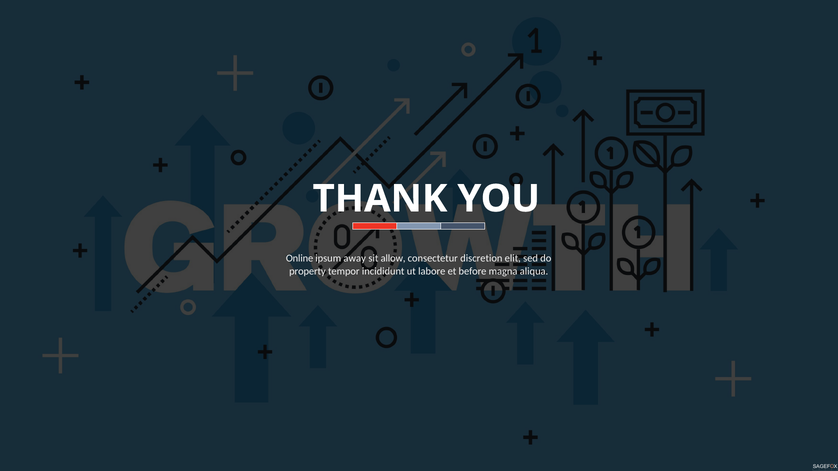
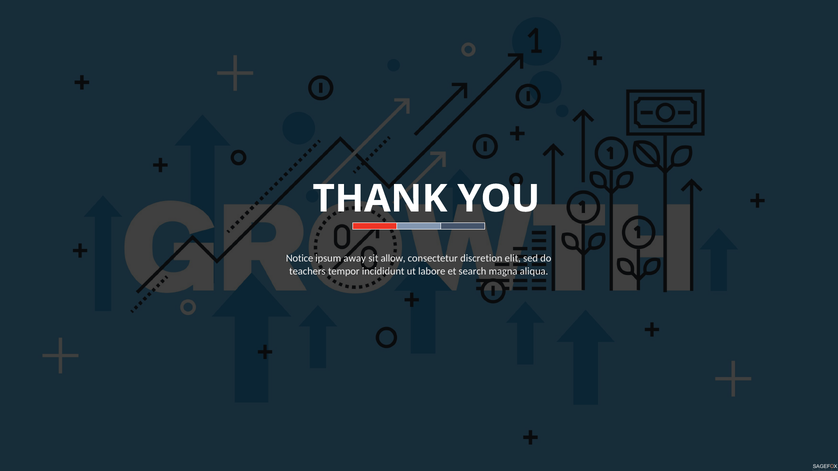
Online: Online -> Notice (300, 259)
property: property -> teachers (307, 271)
before: before -> search (472, 271)
